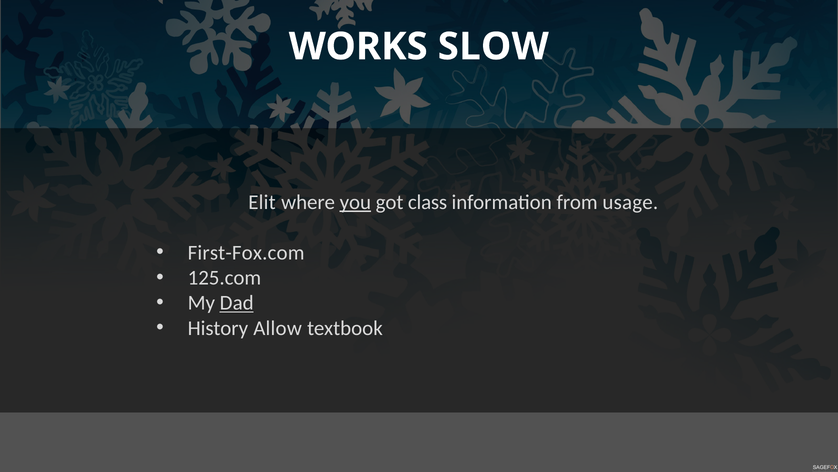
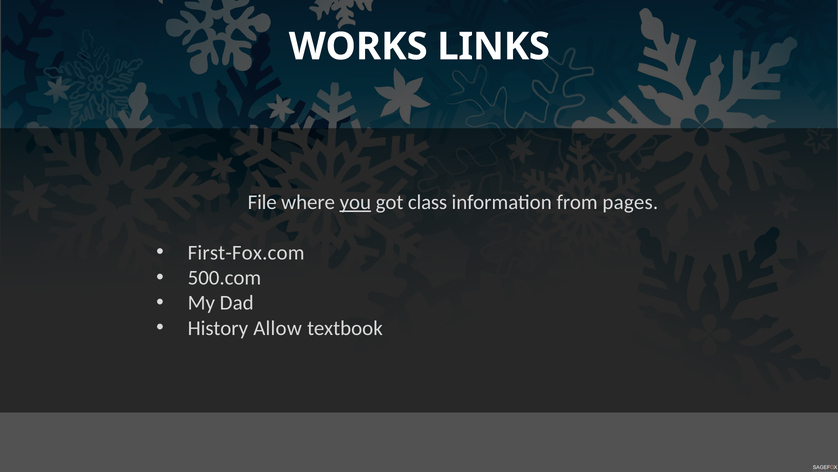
SLOW: SLOW -> LINKS (494, 47)
Elit: Elit -> File (262, 202)
usage: usage -> pages (630, 202)
125.com: 125.com -> 500.com (224, 277)
Dad underline: present -> none (237, 303)
